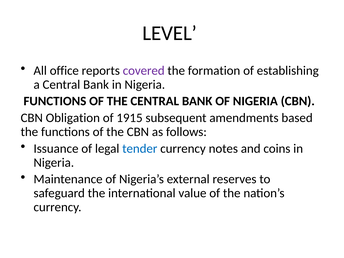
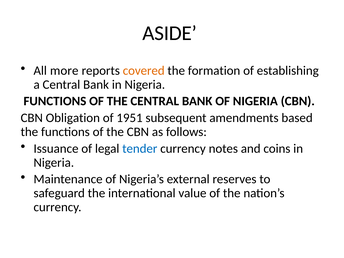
LEVEL: LEVEL -> ASIDE (170, 33)
office: office -> more (64, 71)
covered colour: purple -> orange (144, 71)
1915: 1915 -> 1951 (130, 118)
